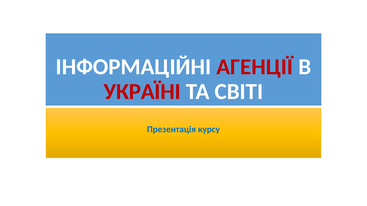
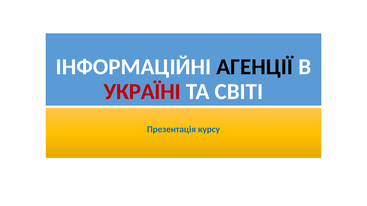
АГЕНЦІЇ colour: red -> black (255, 67)
